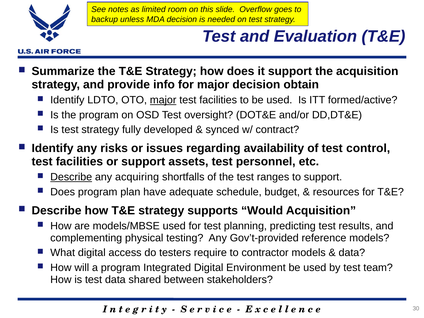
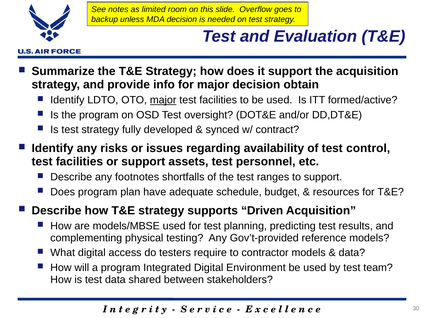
Describe underline: present -> none (71, 177)
acquiring: acquiring -> footnotes (137, 177)
Would: Would -> Driven (262, 211)
